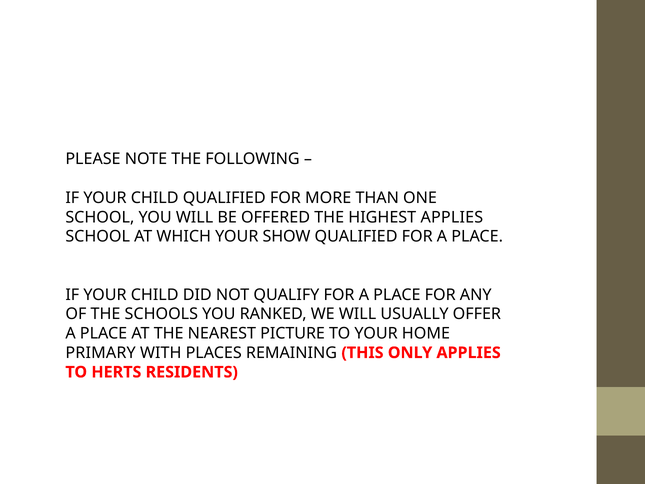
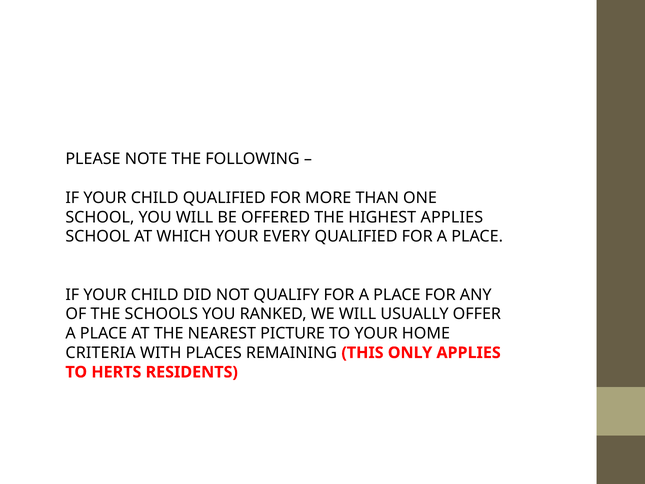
SHOW: SHOW -> EVERY (286, 236)
PRIMARY: PRIMARY -> CRITERIA (101, 353)
